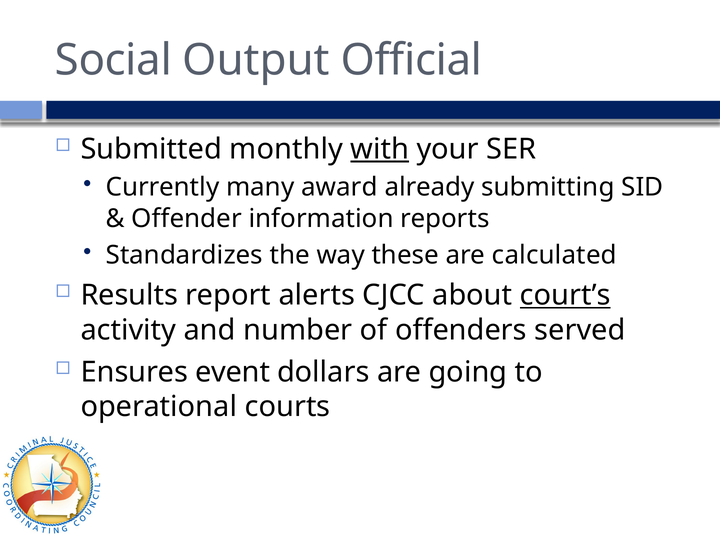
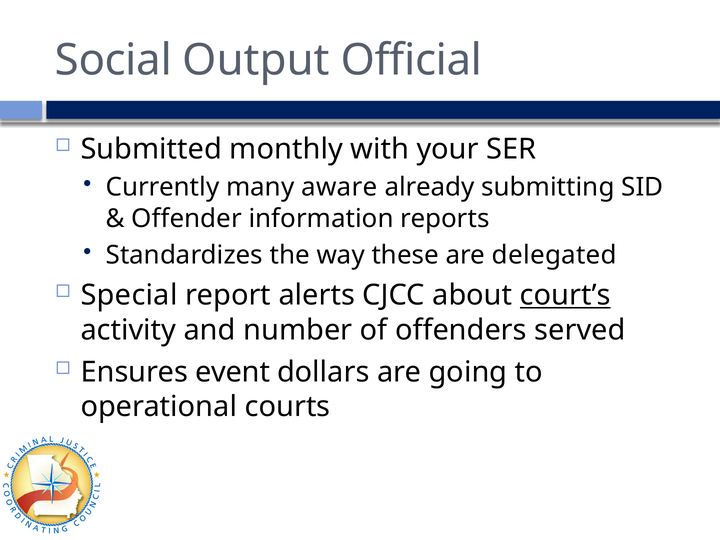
with underline: present -> none (380, 149)
award: award -> aware (339, 187)
calculated: calculated -> delegated (554, 255)
Results: Results -> Special (129, 295)
